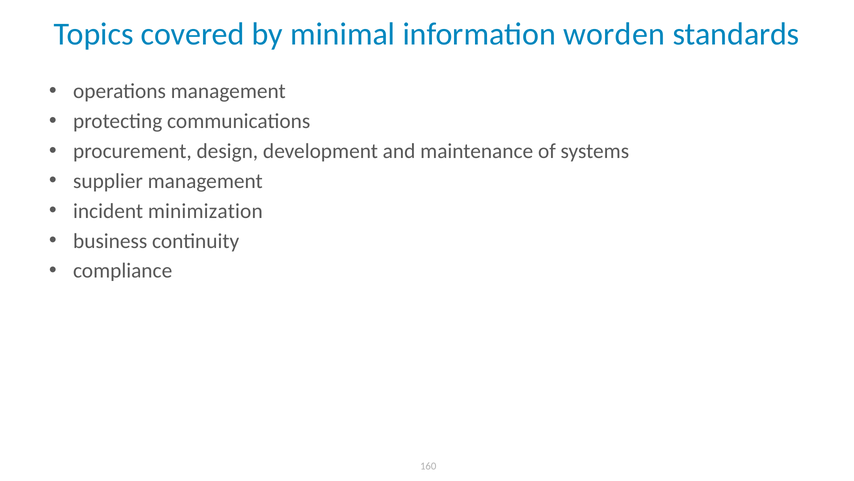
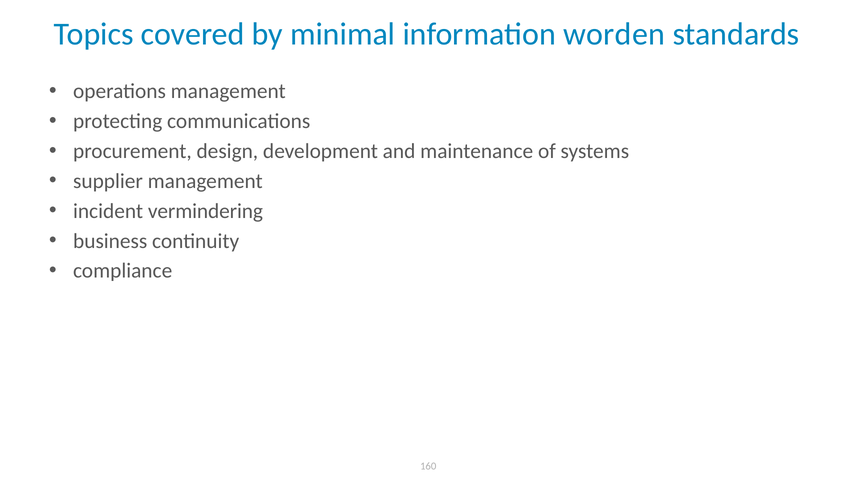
minimization: minimization -> vermindering (205, 211)
